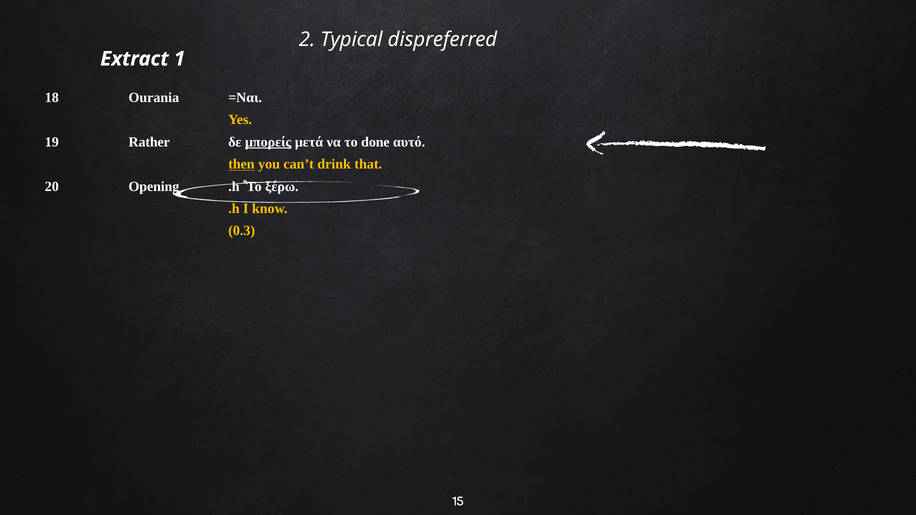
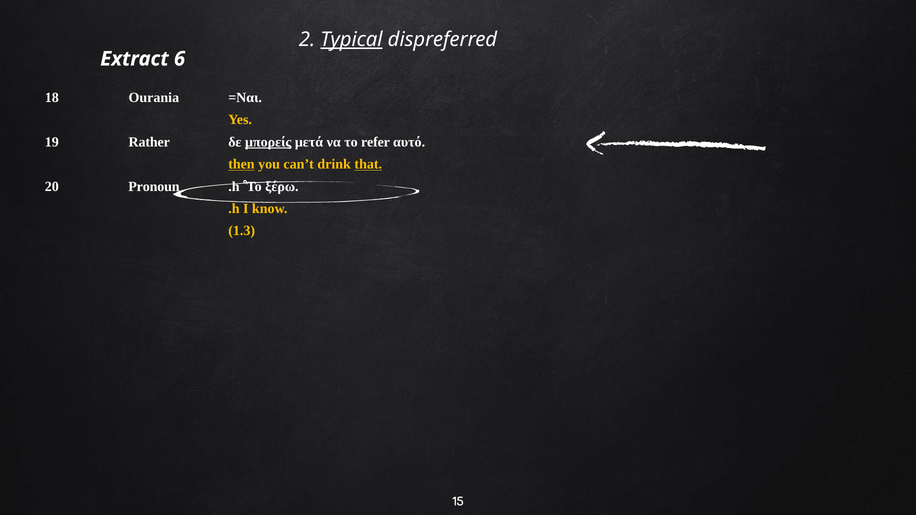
Typical underline: none -> present (351, 39)
1: 1 -> 6 (180, 59)
done: done -> refer (375, 142)
that underline: none -> present (368, 164)
Opening: Opening -> Pronoun (154, 187)
0.3: 0.3 -> 1.3 (242, 231)
